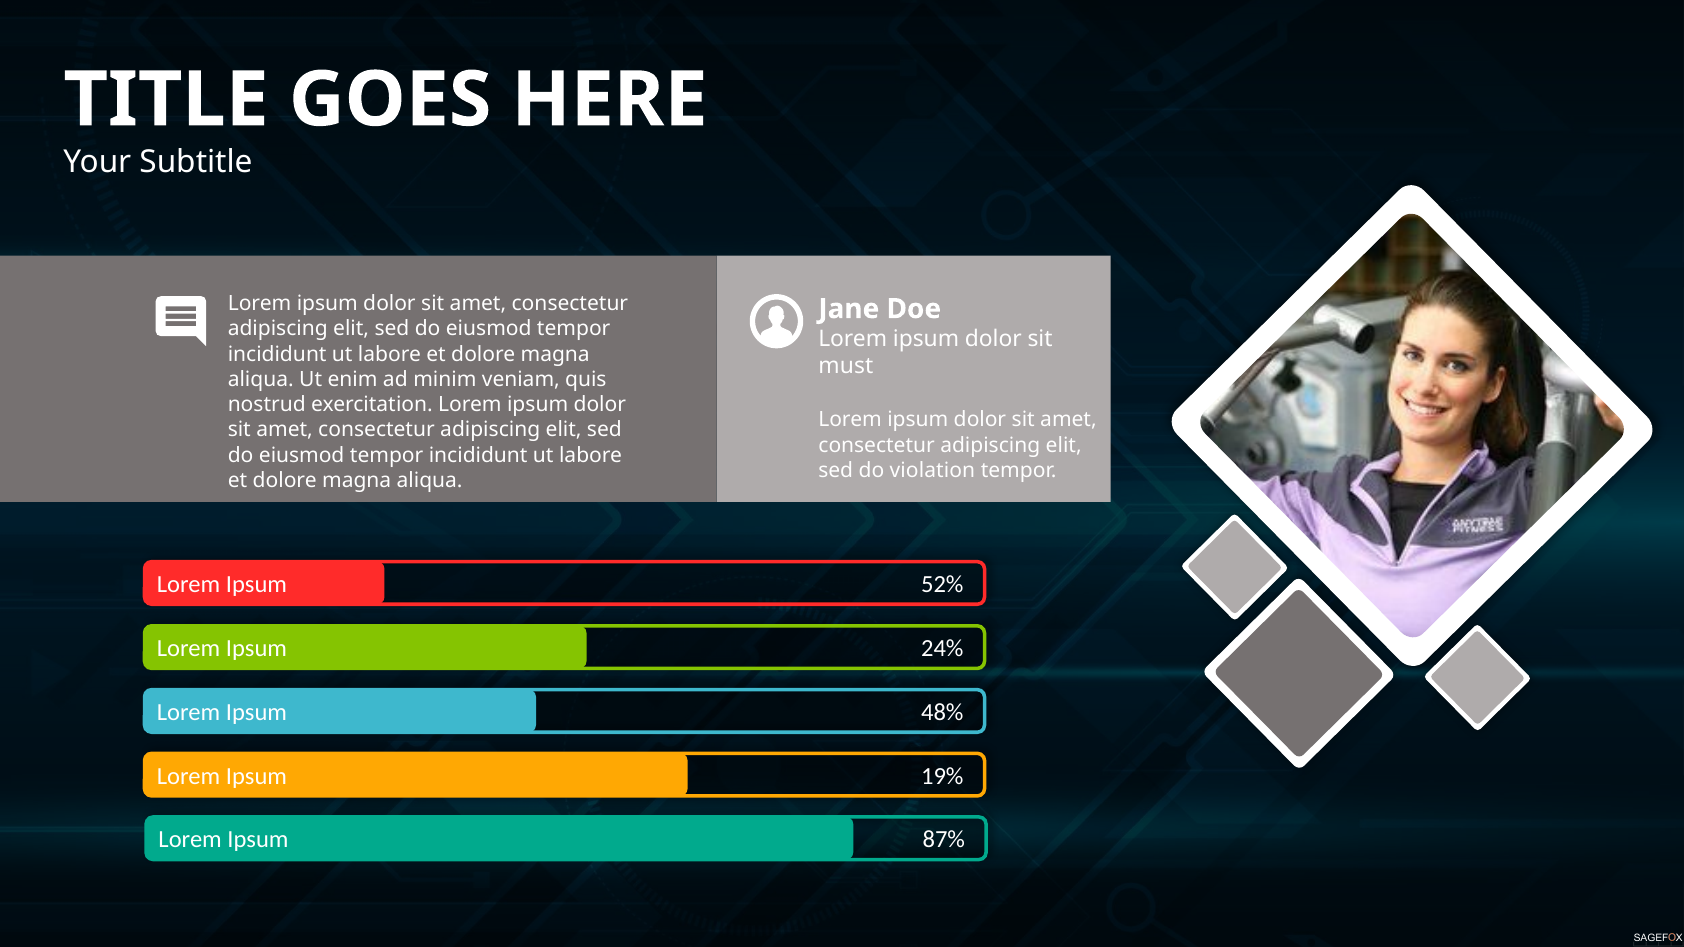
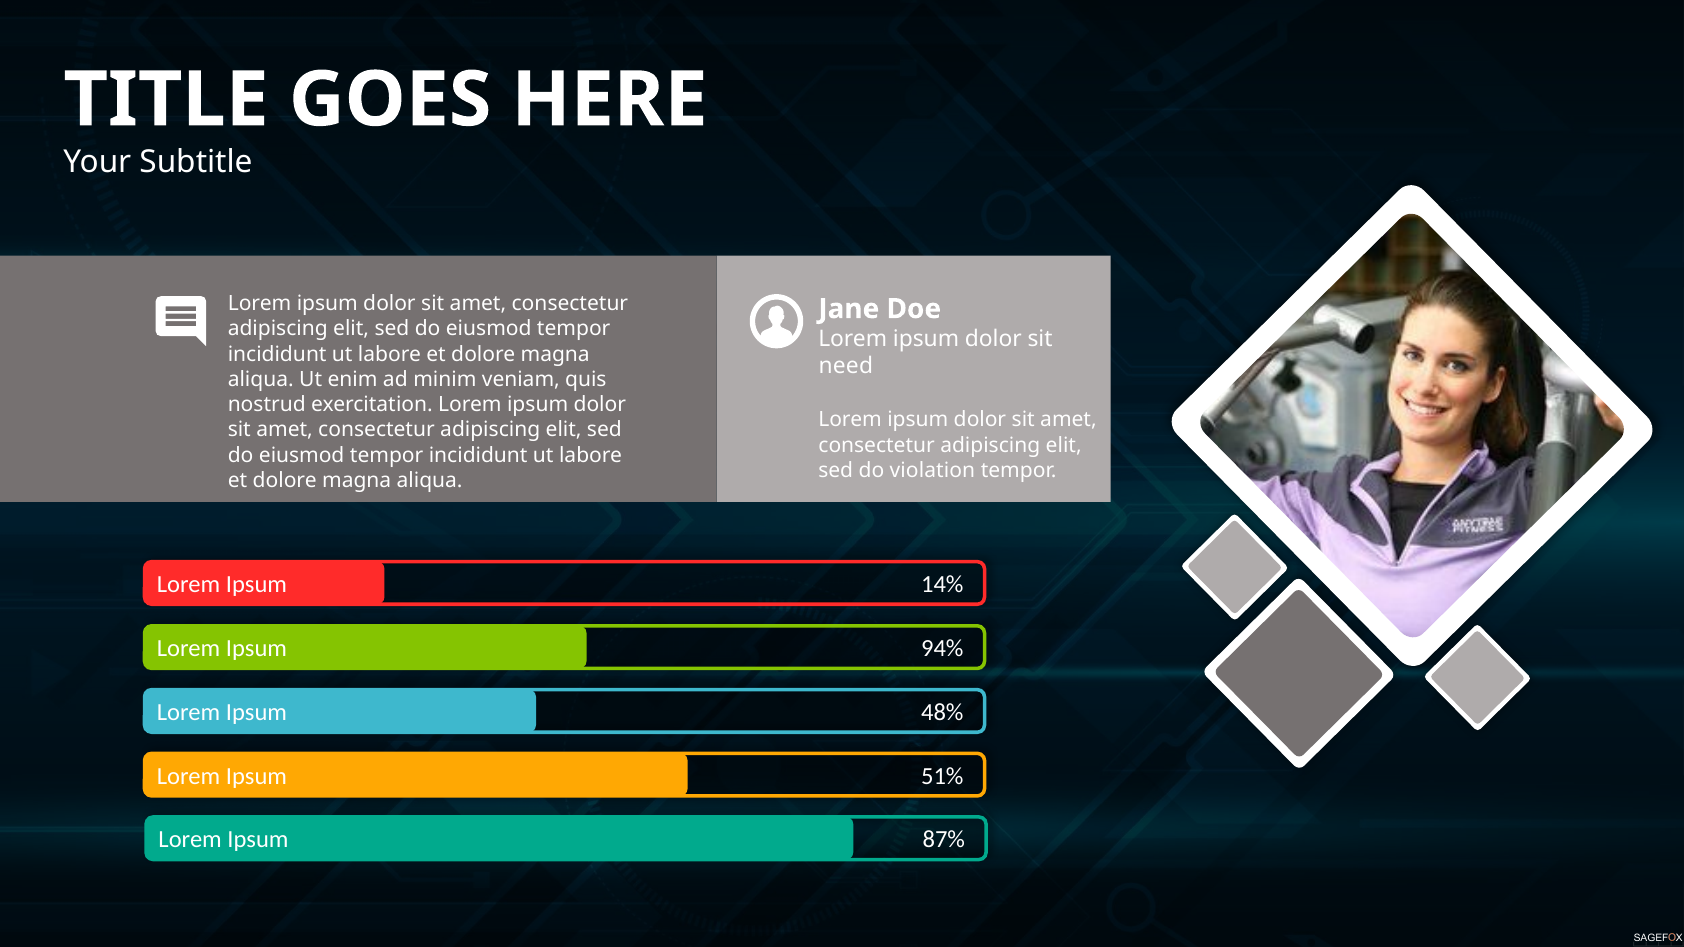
must: must -> need (846, 367)
52%: 52% -> 14% (942, 584)
24%: 24% -> 94% (942, 649)
19%: 19% -> 51% (942, 776)
